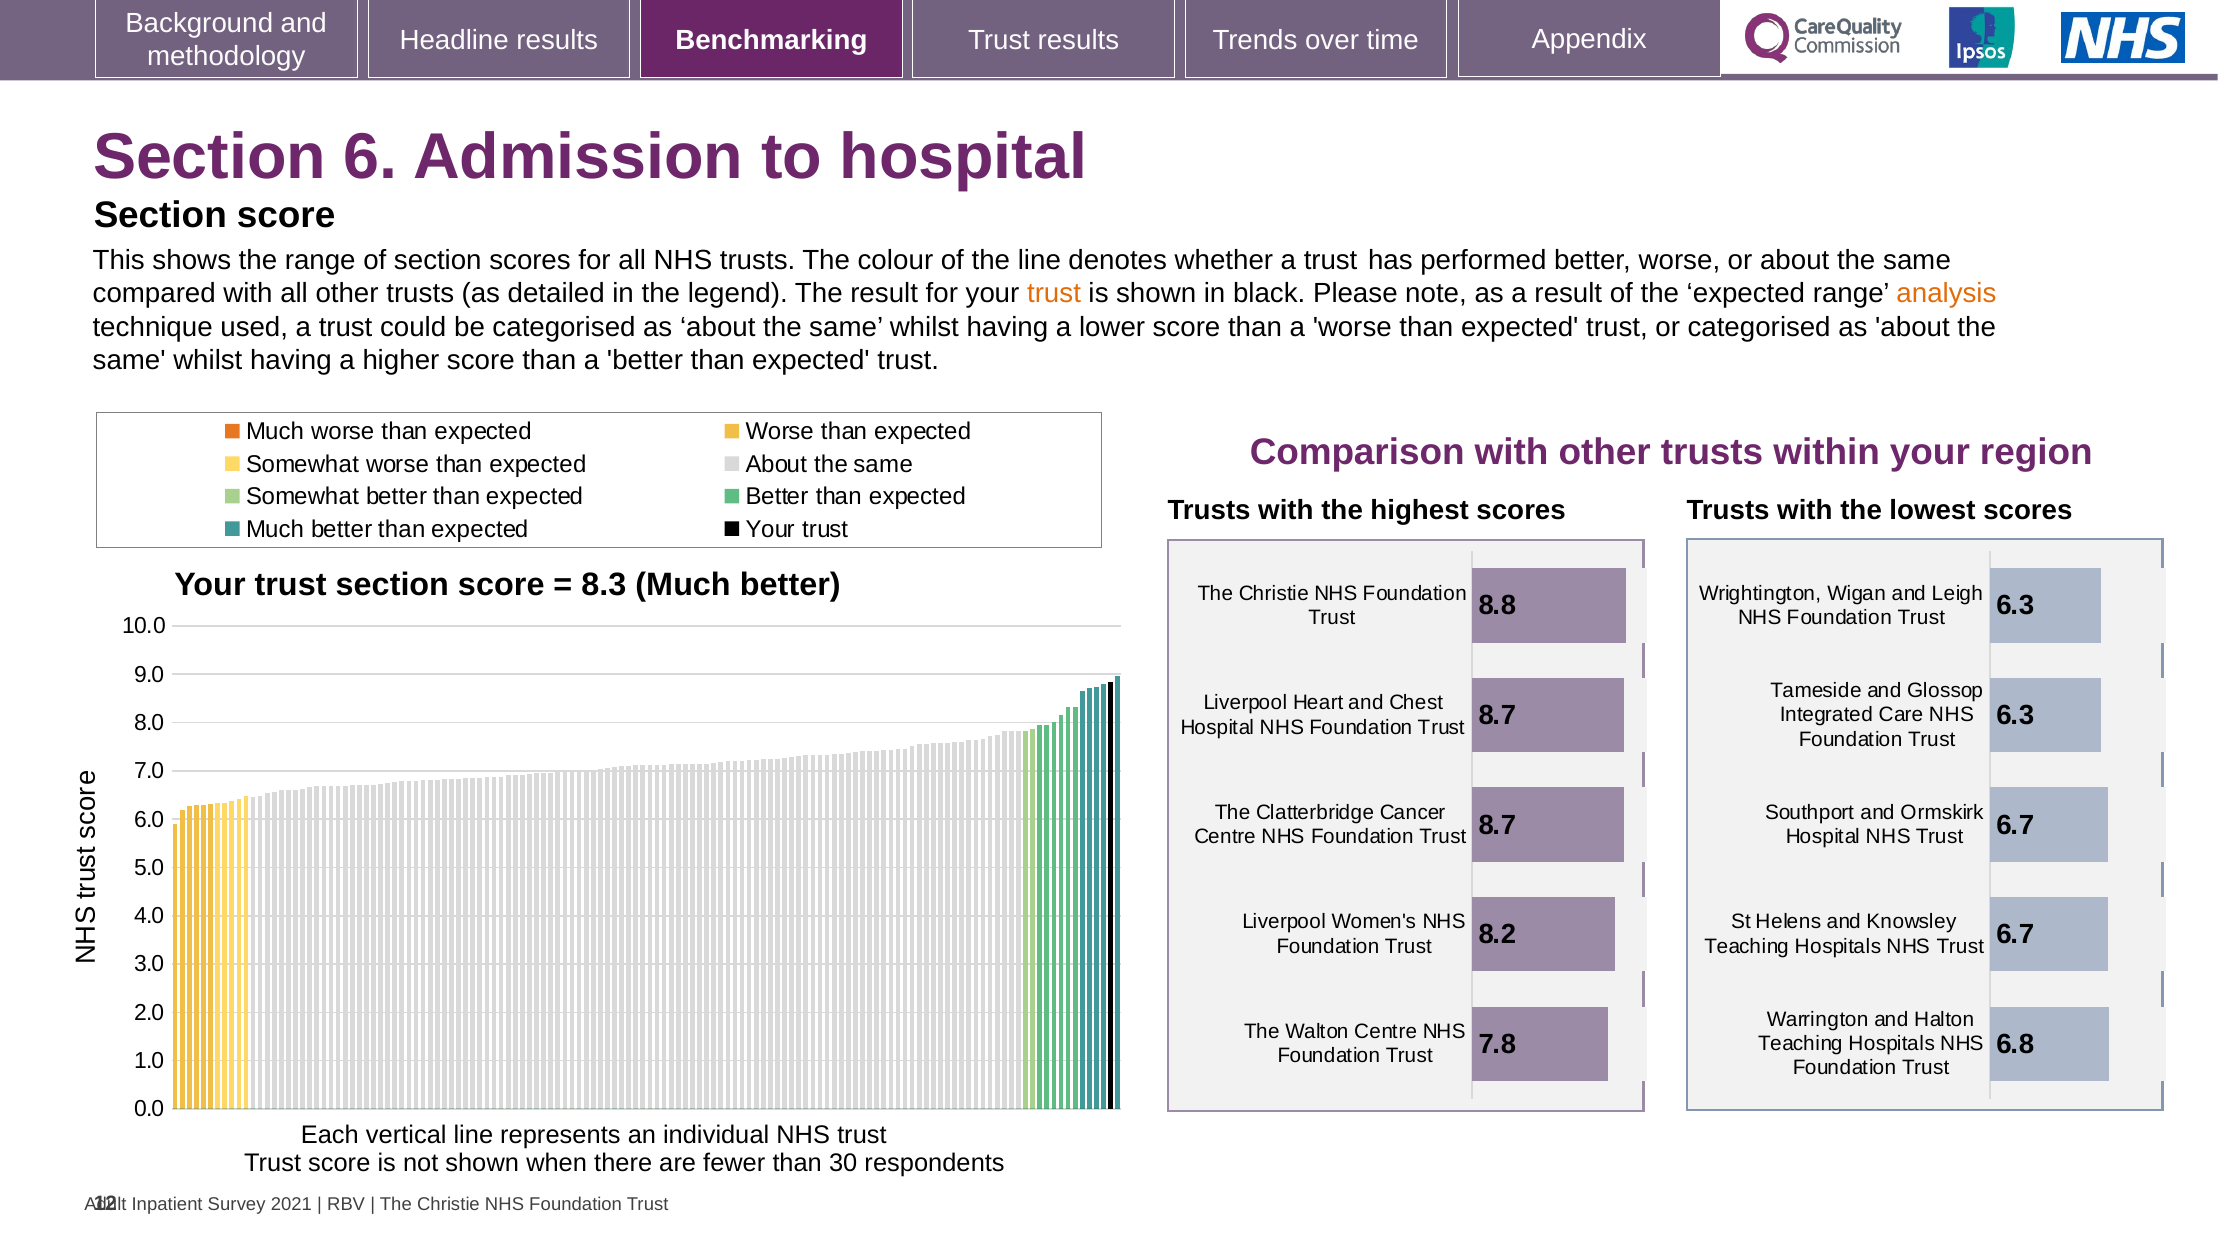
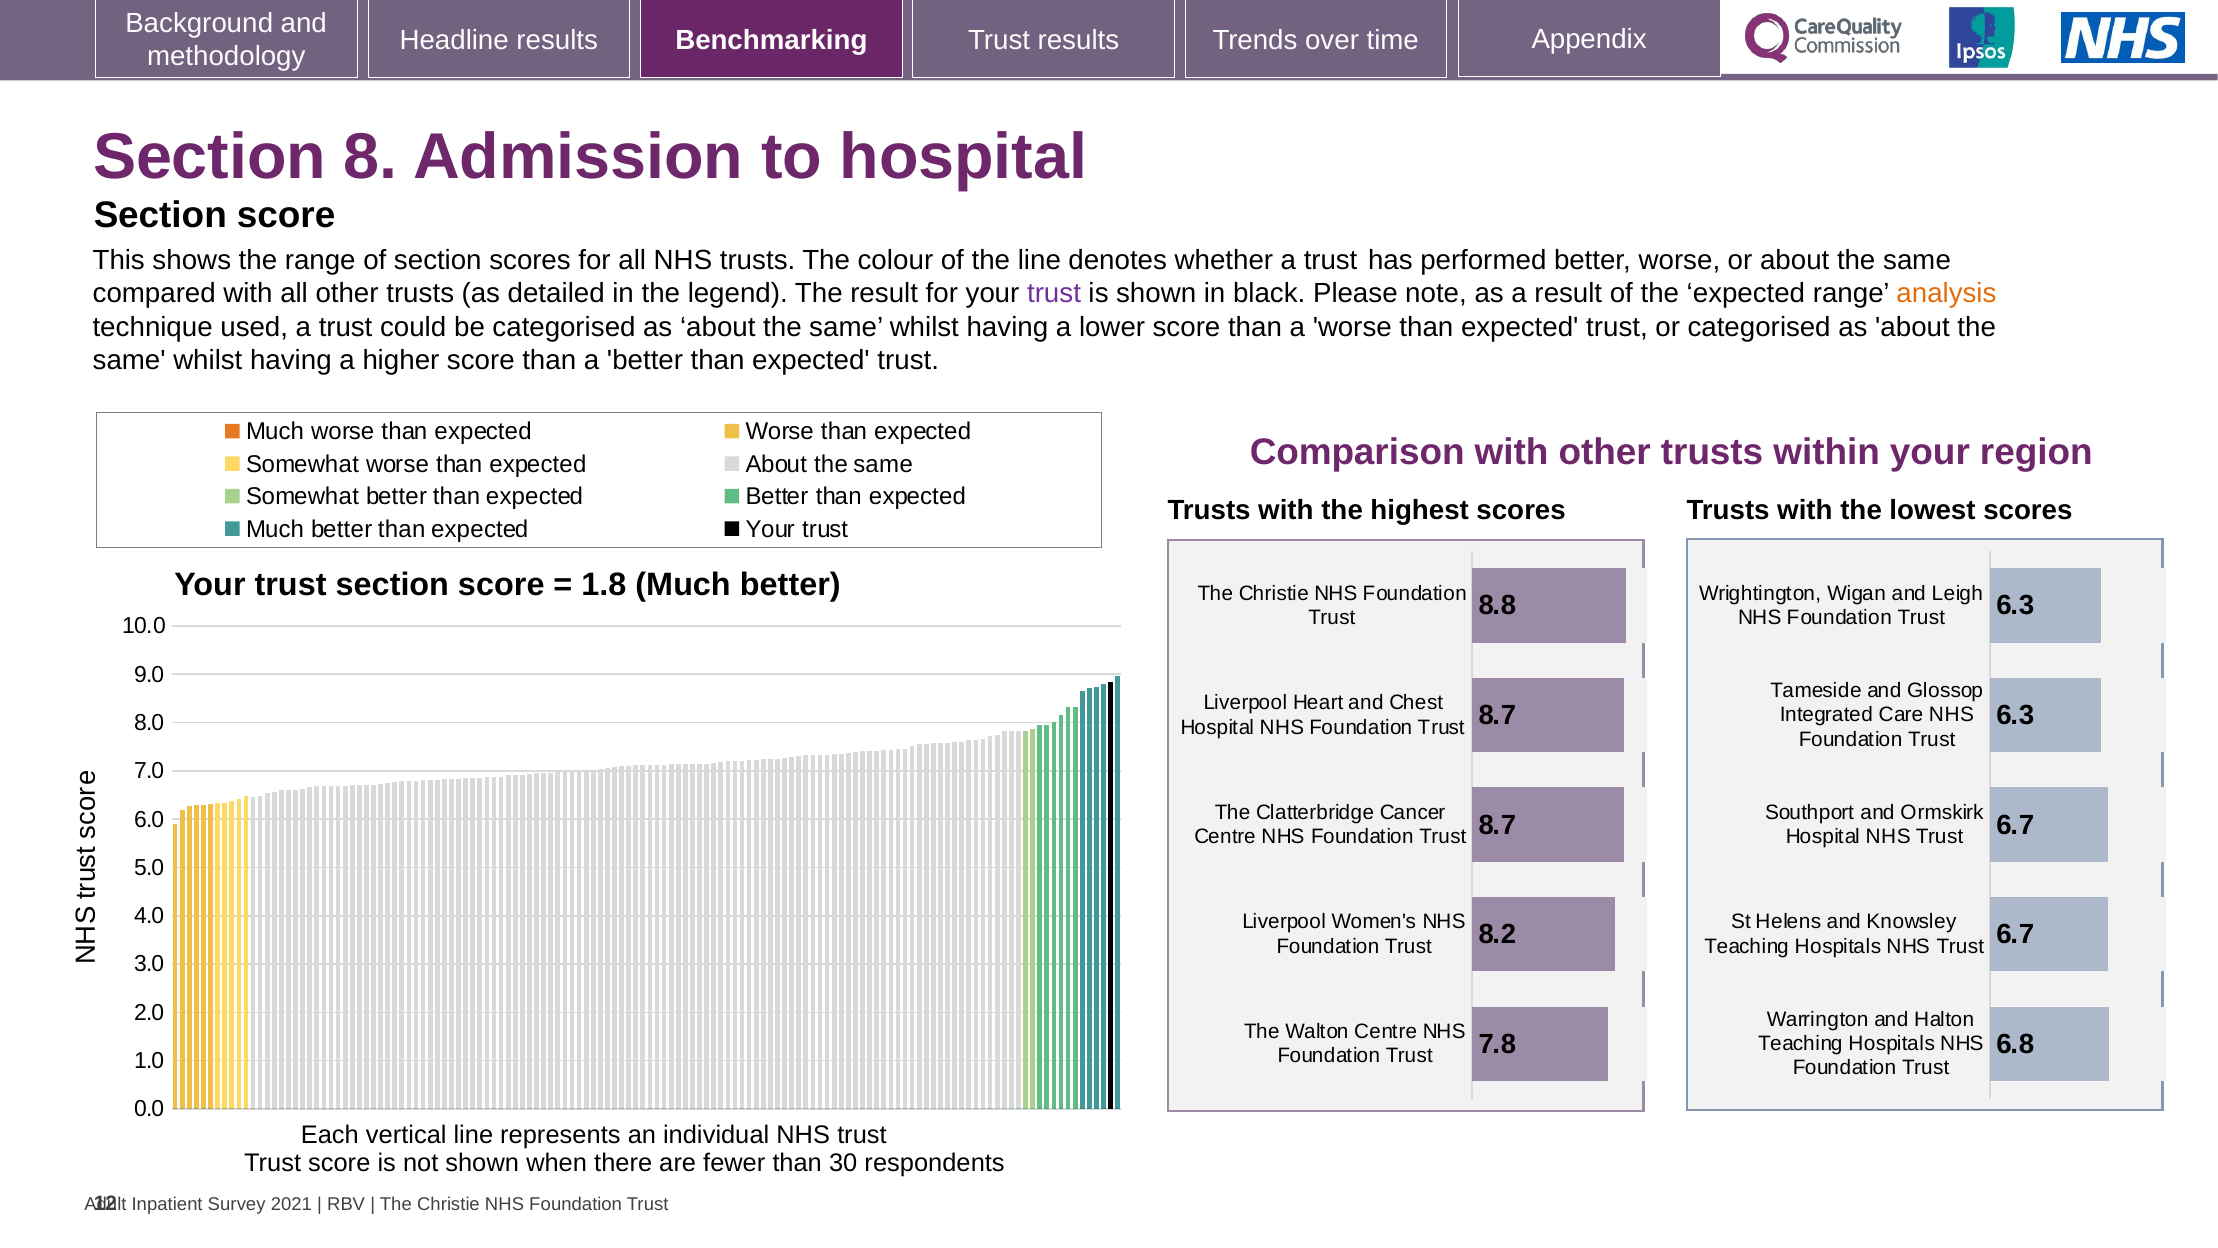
6: 6 -> 8 (371, 157)
trust colour: orange -> purple (1054, 293)
8.3: 8.3 -> 1.8 (604, 585)
